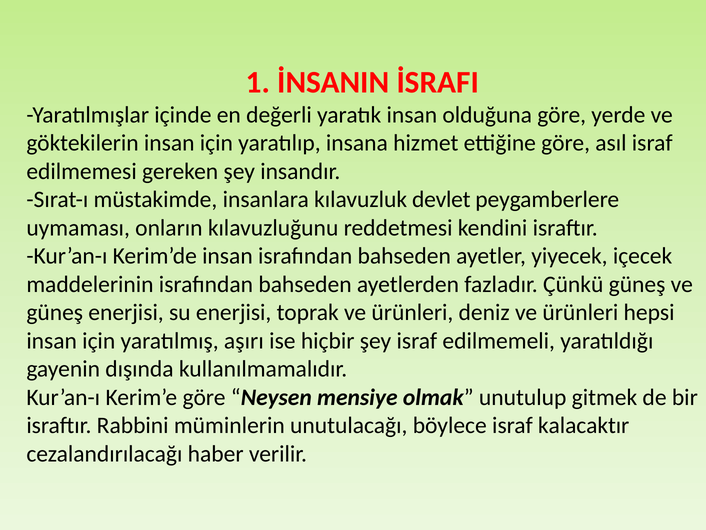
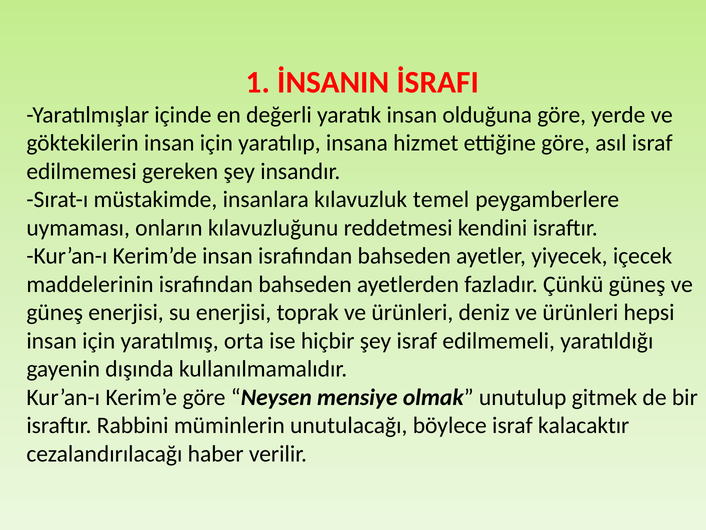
devlet: devlet -> temel (441, 199)
aşırı: aşırı -> orta (244, 341)
